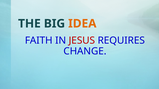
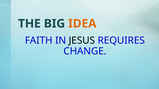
JESUS colour: red -> black (82, 41)
